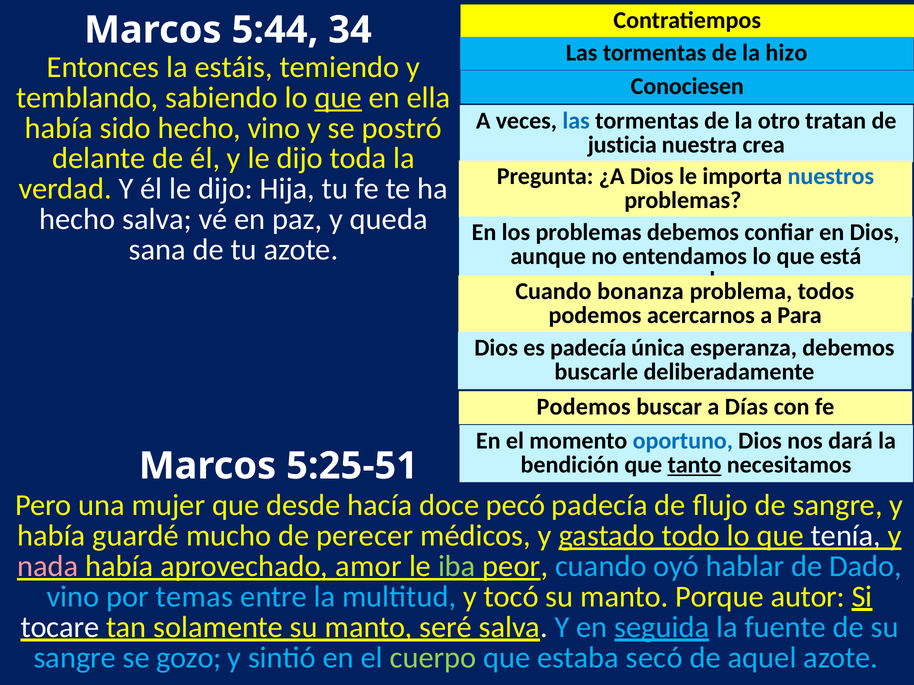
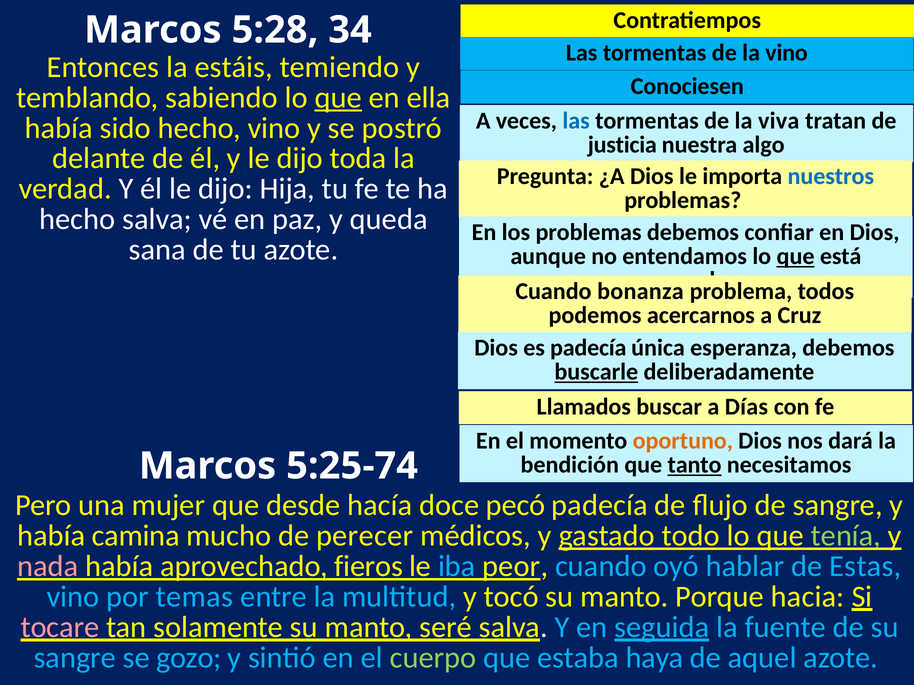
5:44: 5:44 -> 5:28 (275, 30)
la hizo: hizo -> vino (787, 53)
otro: otro -> viva (779, 121)
crea: crea -> algo (764, 145)
que underline: none -> present (796, 257)
Para: Para -> Cruz (799, 316)
buscarle underline: none -> present (596, 372)
Podemos: Podemos -> Llamados (584, 407)
oportuno colour: blue -> orange (683, 441)
5:25-51: 5:25-51 -> 5:25-74 (352, 466)
guardé: guardé -> camina (136, 536)
tenía colour: white -> light green (846, 536)
amor: amor -> fieros (369, 567)
iba colour: light green -> light blue (457, 567)
Dado: Dado -> Estas (865, 567)
autor: autor -> hacia (808, 597)
tocare colour: white -> pink (60, 628)
secó: secó -> haya (655, 658)
